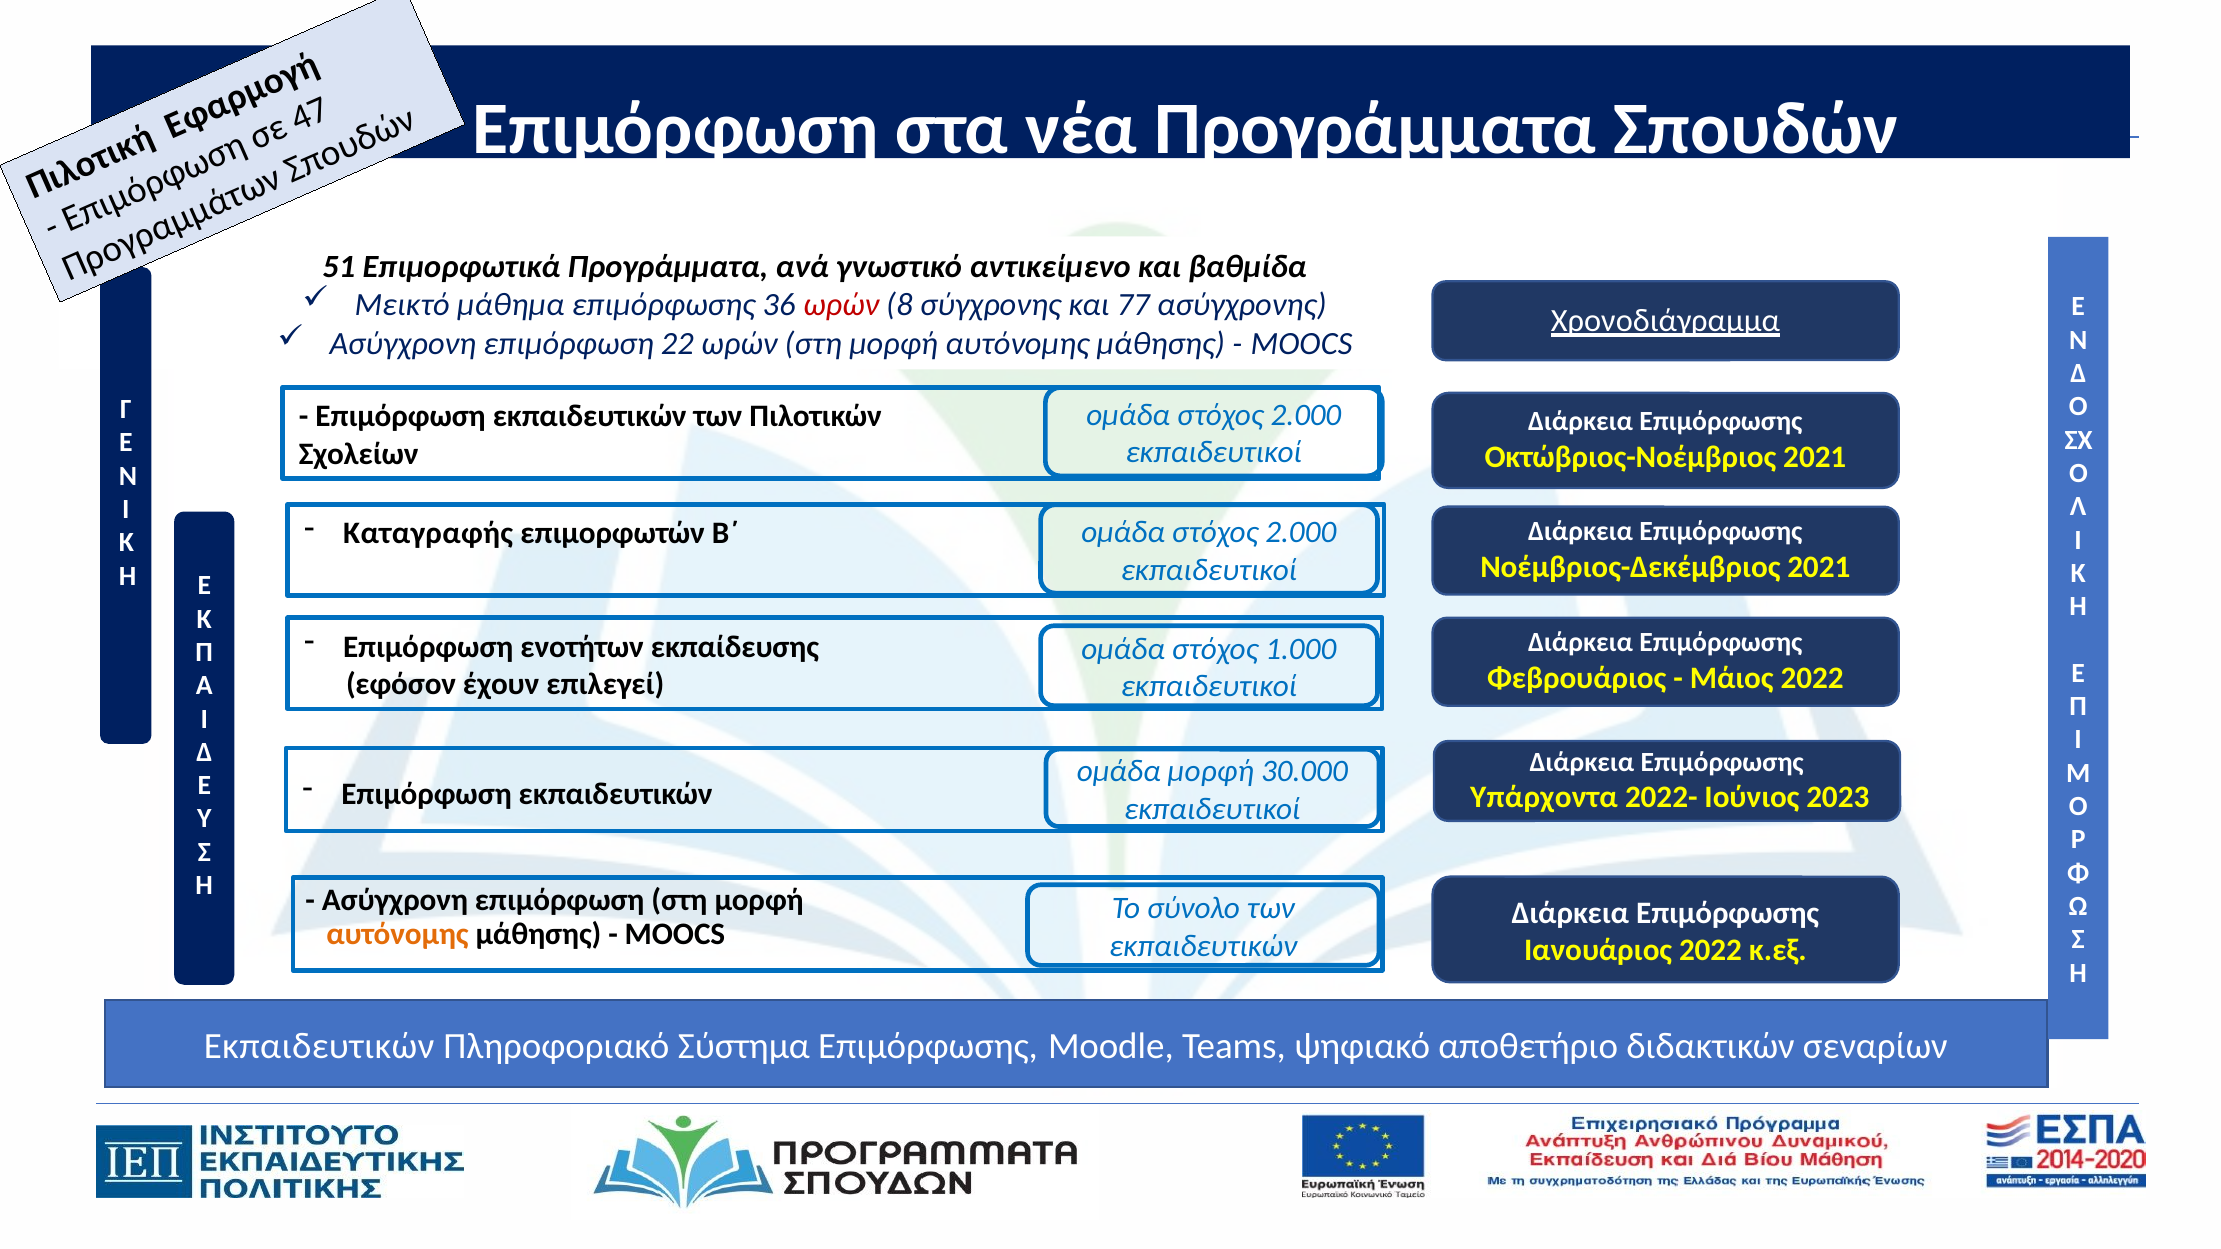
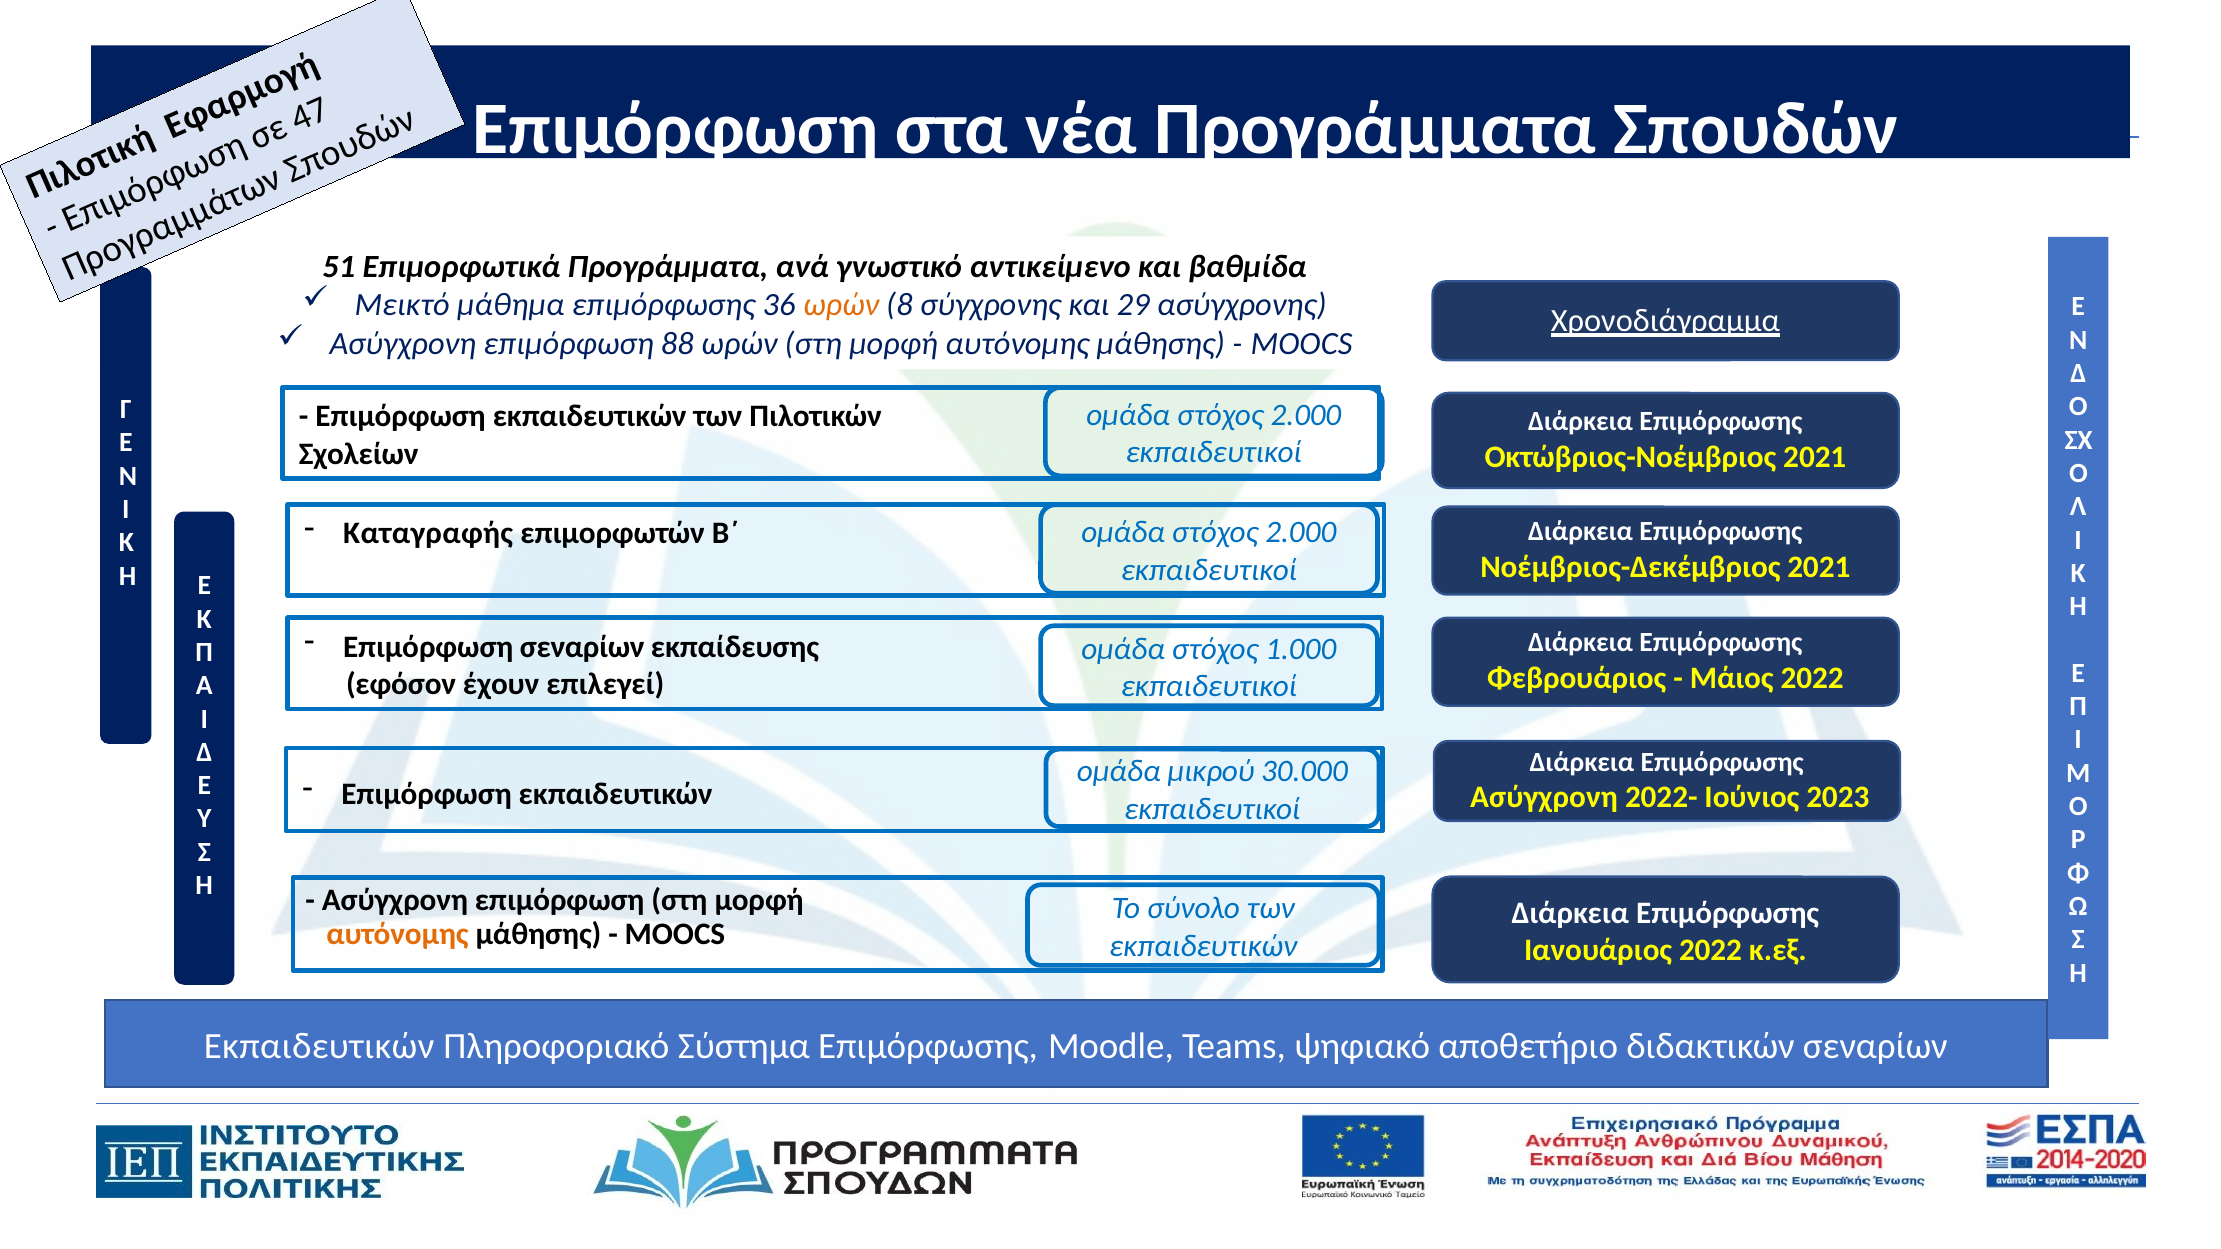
ωρών colour: red -> orange (841, 305)
77: 77 -> 29 (1133, 305)
22: 22 -> 88 (677, 344)
Επιμόρφωση ενοτήτων: ενοτήτων -> σεναρίων (582, 647)
ομάδα μορφή: μορφή -> μικρού (1211, 771)
Υπάρχοντα: Υπάρχοντα -> Ασύγχρονη (1544, 798)
